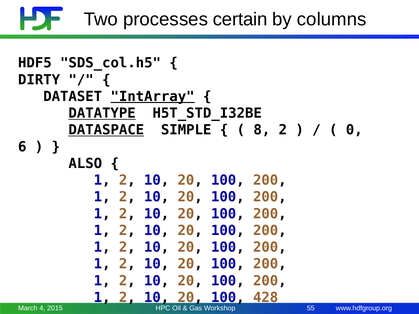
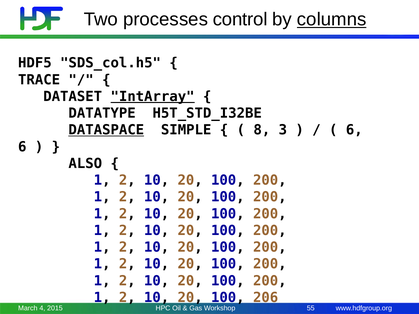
certain: certain -> control (240, 19)
columns underline: none -> present (332, 19)
DIRTY: DIRTY -> TRACE (39, 80)
DATATYPE underline: present -> none (102, 113)
8 2: 2 -> 3 (283, 130)
0: 0 -> 6 (354, 130)
428: 428 -> 206 (266, 298)
